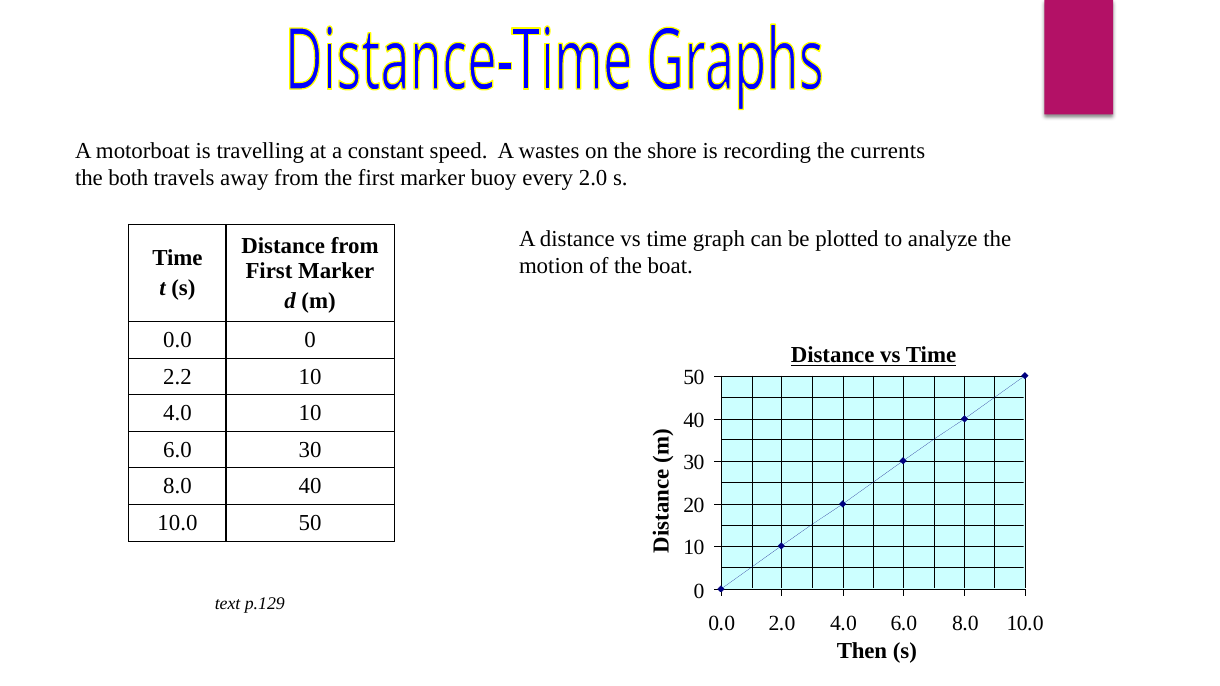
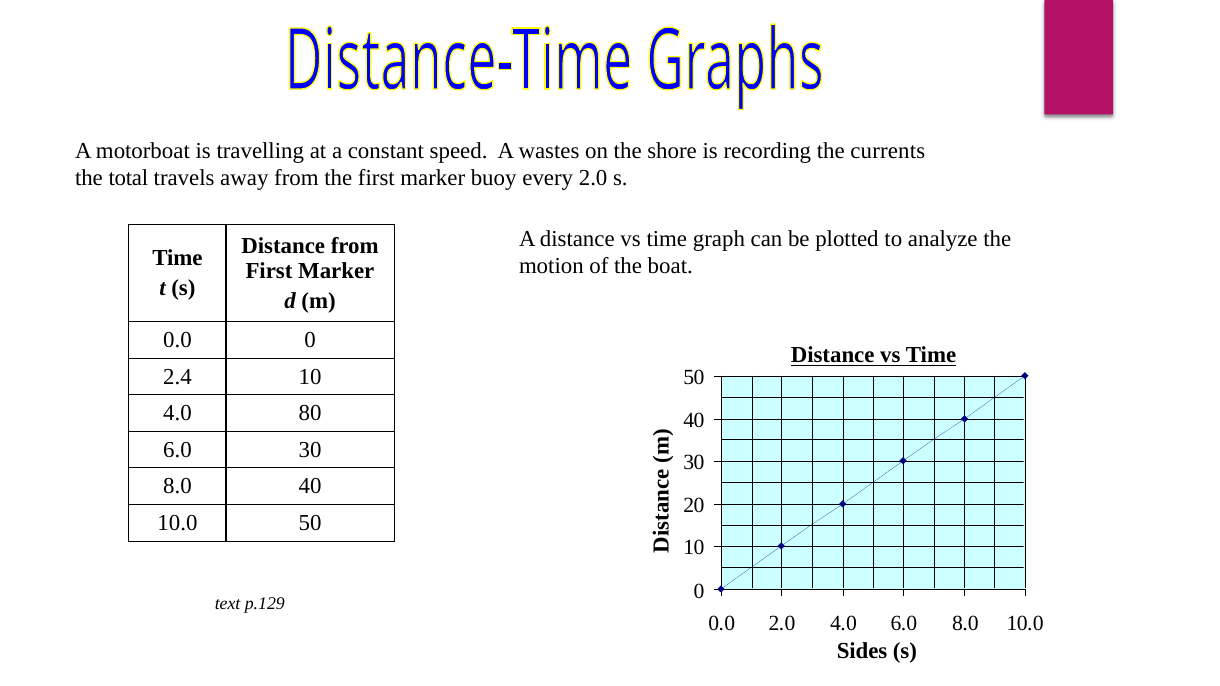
both: both -> total (128, 178)
2.2: 2.2 -> 2.4 (177, 377)
4.0 10: 10 -> 80 (310, 413)
Then: Then -> Sides (862, 651)
